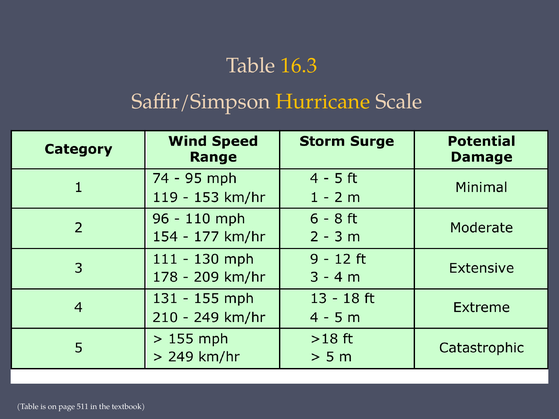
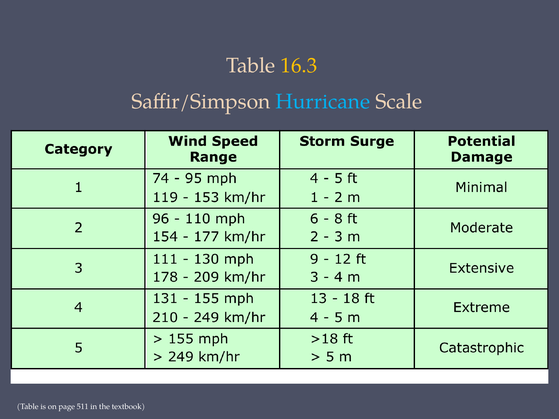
Hurricane colour: yellow -> light blue (323, 102)
